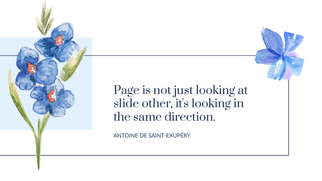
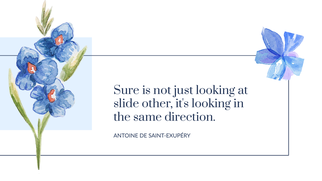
Page: Page -> Sure (127, 90)
